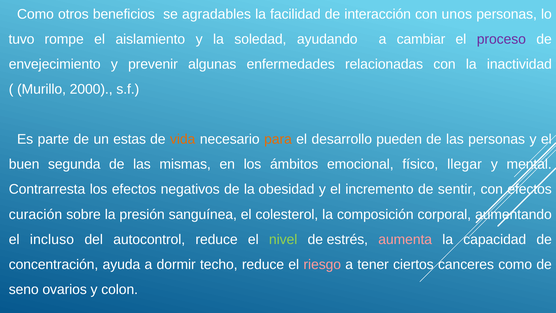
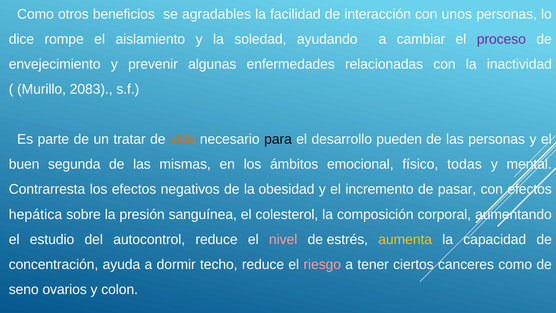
tuvo: tuvo -> dice (21, 39)
2000: 2000 -> 2083 (91, 89)
estas: estas -> tratar (130, 139)
para colour: orange -> black (278, 139)
llegar: llegar -> todas (465, 164)
sentir: sentir -> pasar (457, 189)
curación: curación -> hepática (35, 214)
incluso: incluso -> estudio (52, 239)
nivel colour: light green -> pink (283, 239)
aumenta colour: pink -> yellow (405, 239)
